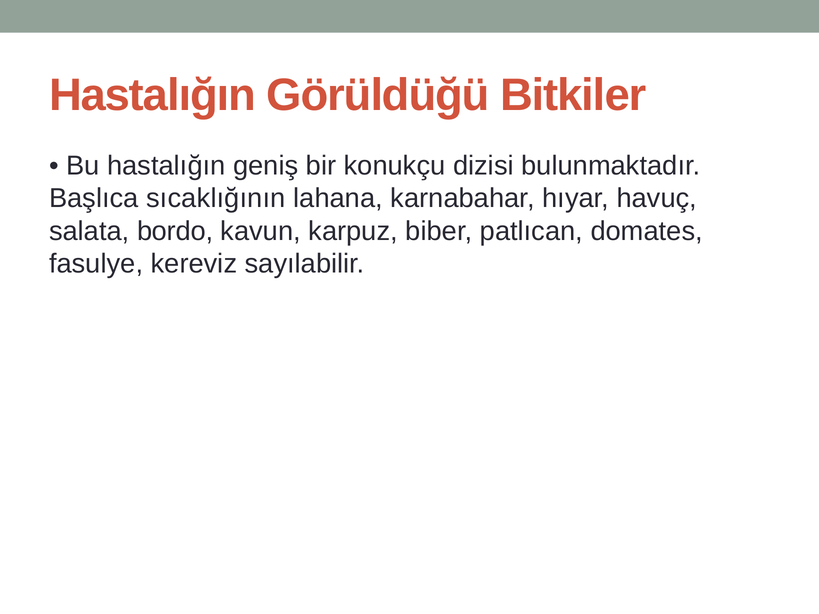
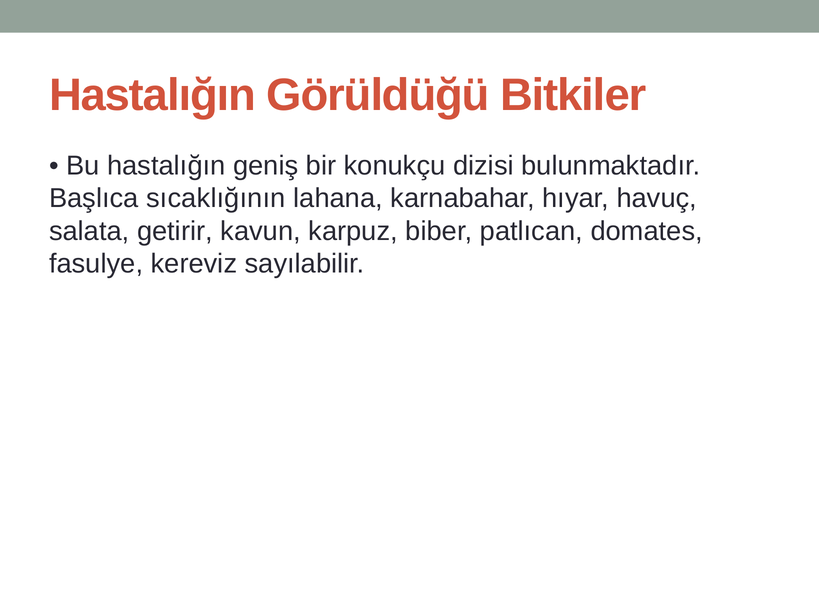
bordo: bordo -> getirir (175, 231)
